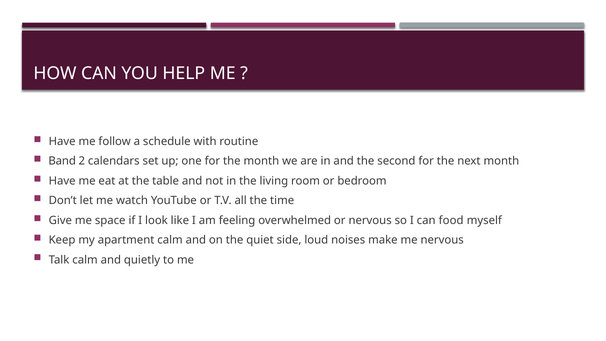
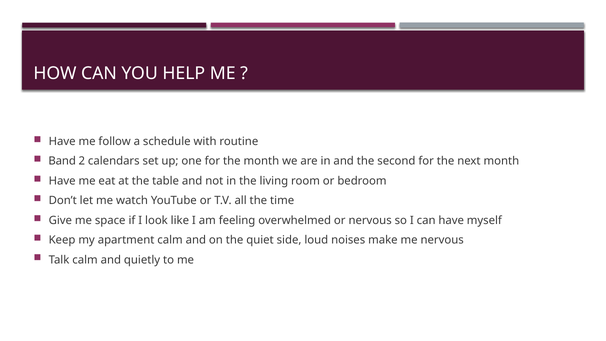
can food: food -> have (451, 220)
